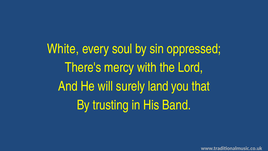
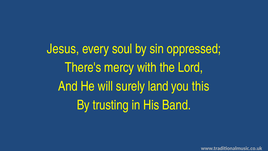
White: White -> Jesus (63, 49)
that: that -> this (201, 86)
